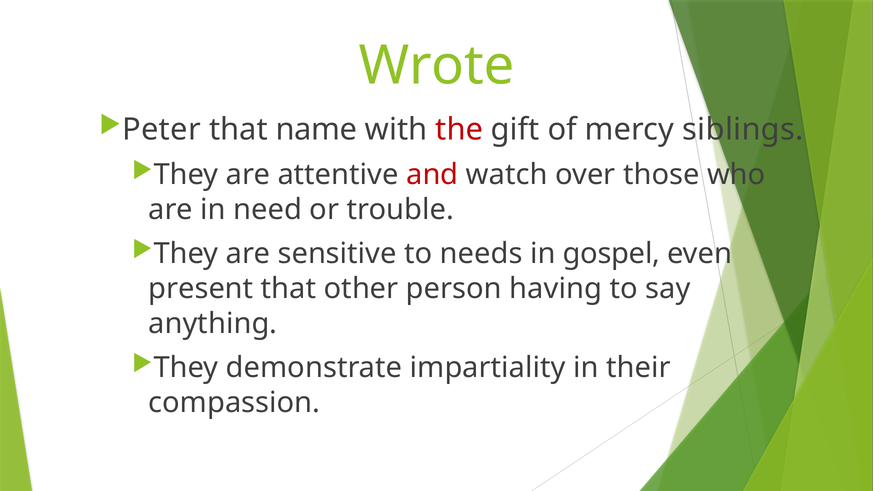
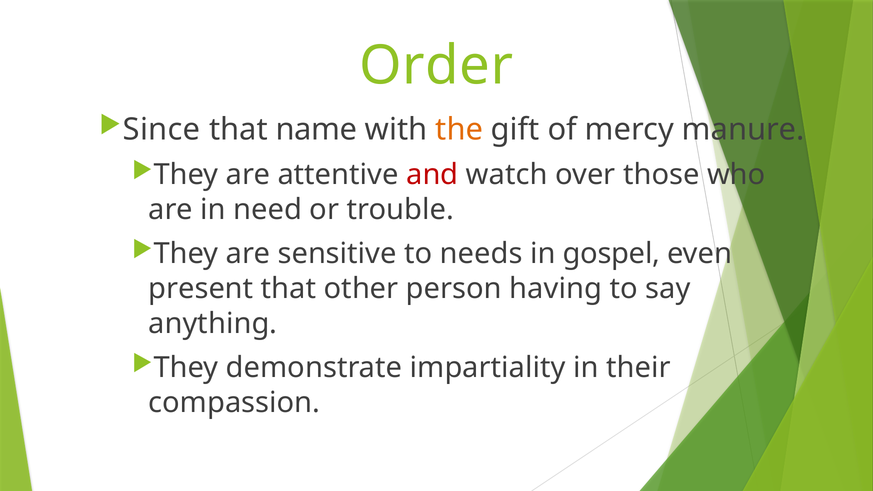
Wrote: Wrote -> Order (436, 66)
Peter: Peter -> Since (161, 130)
the colour: red -> orange (459, 130)
siblings: siblings -> manure (743, 130)
